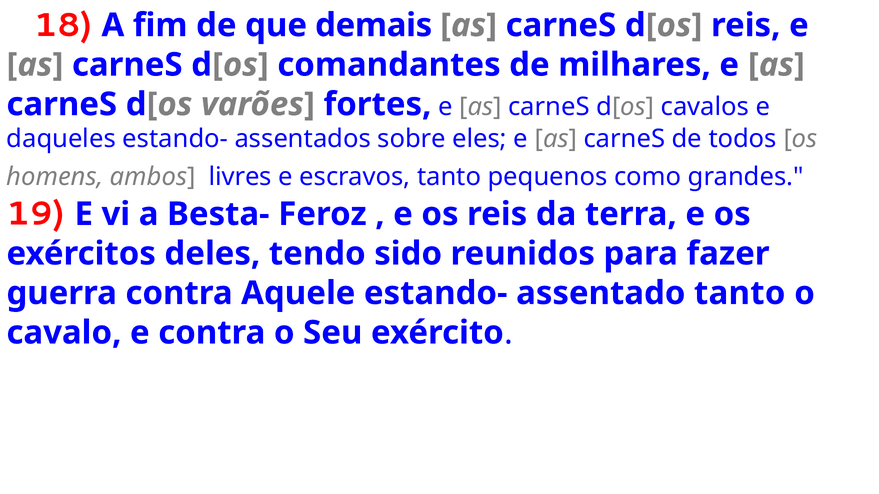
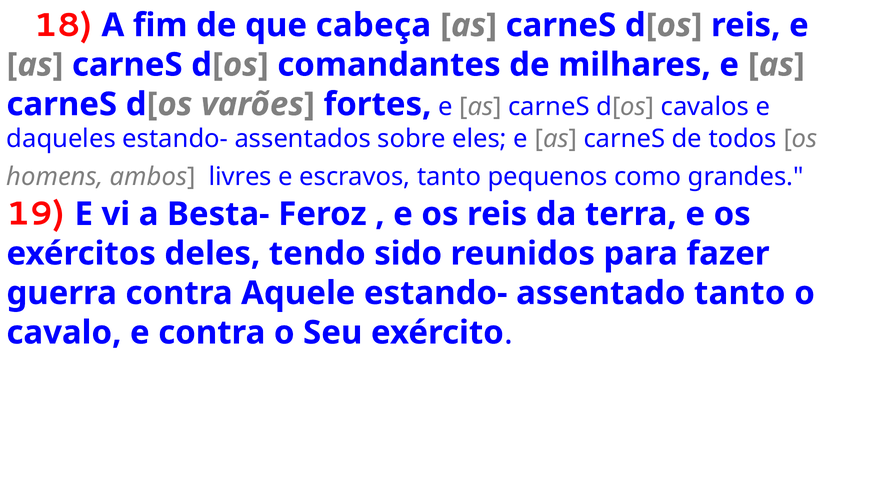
demais: demais -> cabeça (373, 25)
